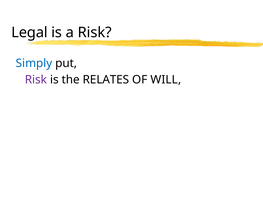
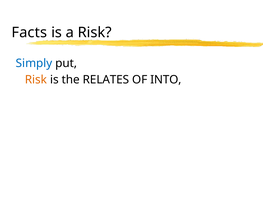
Legal: Legal -> Facts (29, 33)
Risk colour: purple -> orange (36, 80)
WILL: WILL -> INTO (166, 80)
